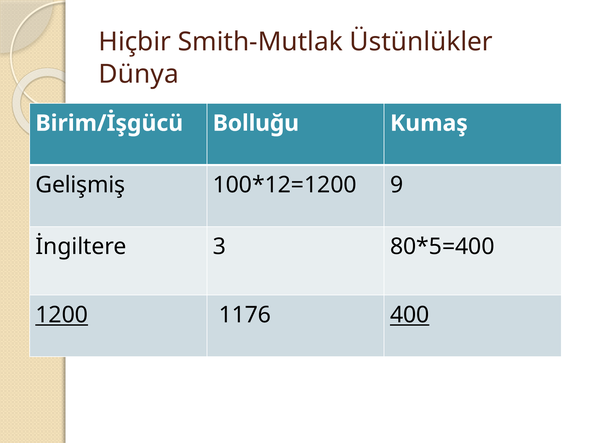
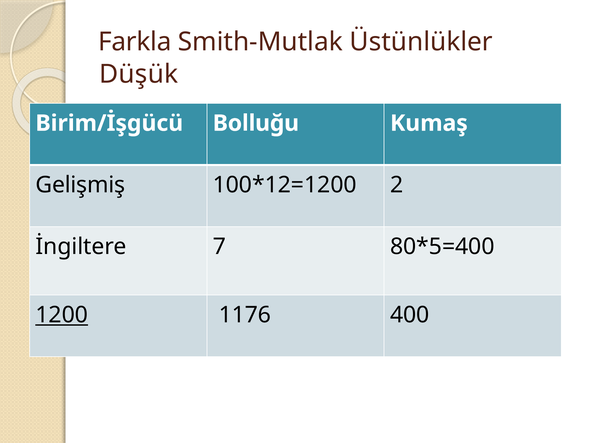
Hiçbir: Hiçbir -> Farkla (135, 42)
Dünya: Dünya -> Düşük (139, 74)
9: 9 -> 2 (397, 185)
3: 3 -> 7 (219, 247)
400 underline: present -> none (410, 315)
